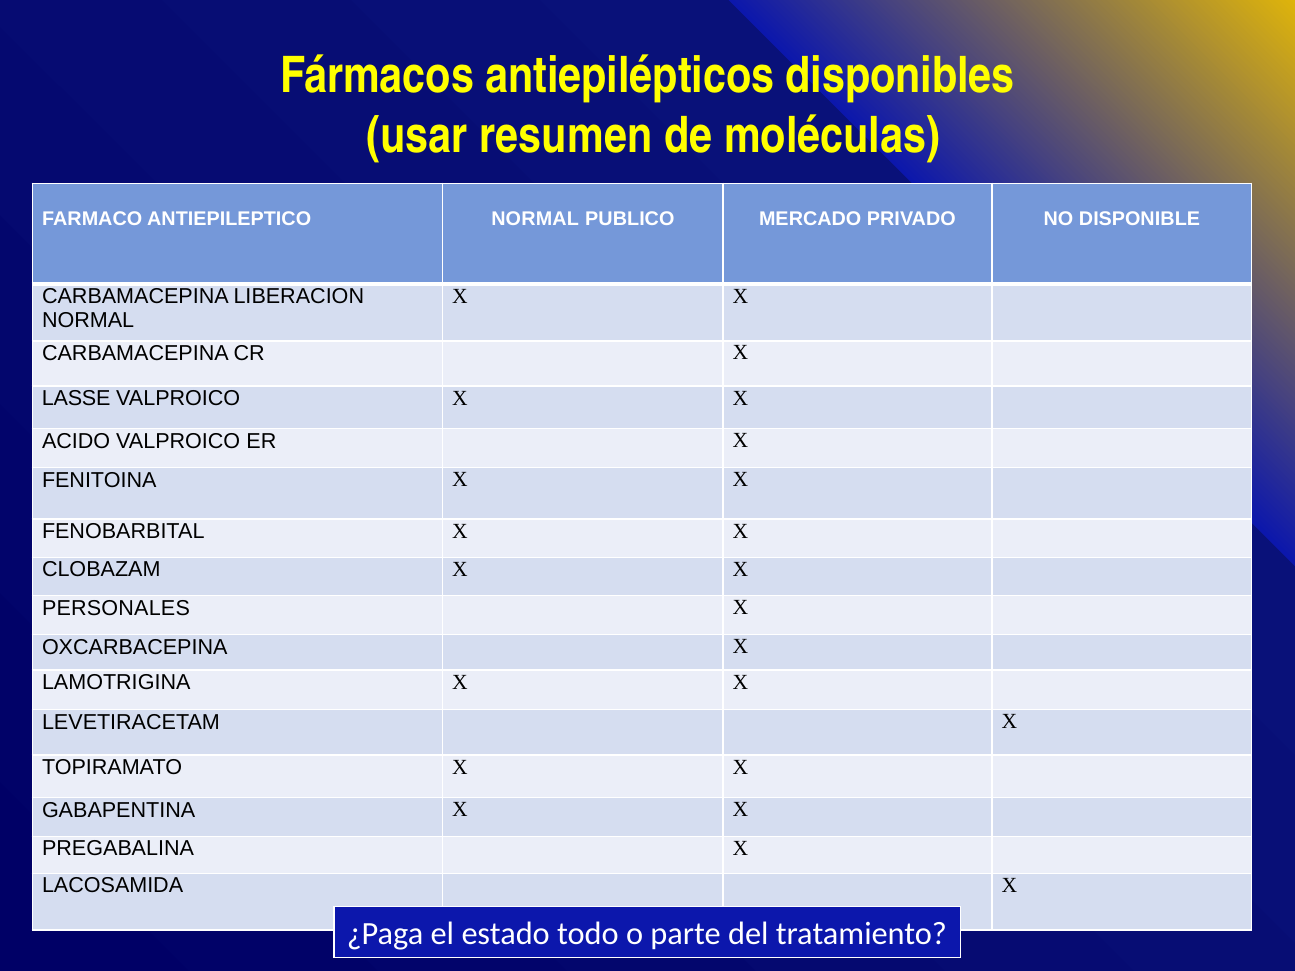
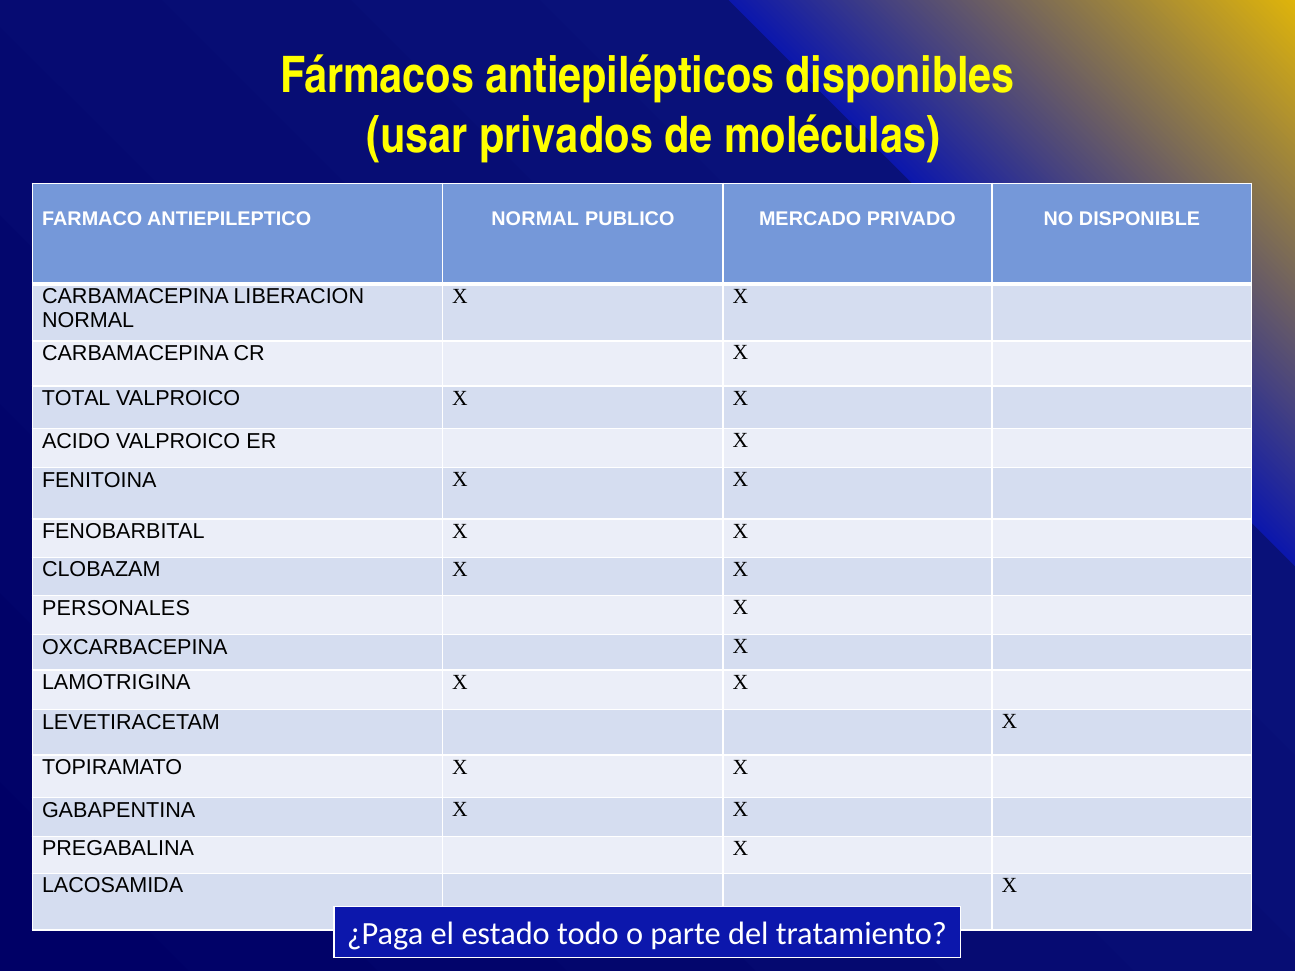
resumen: resumen -> privados (566, 136)
LASSE: LASSE -> TOTAL (76, 399)
